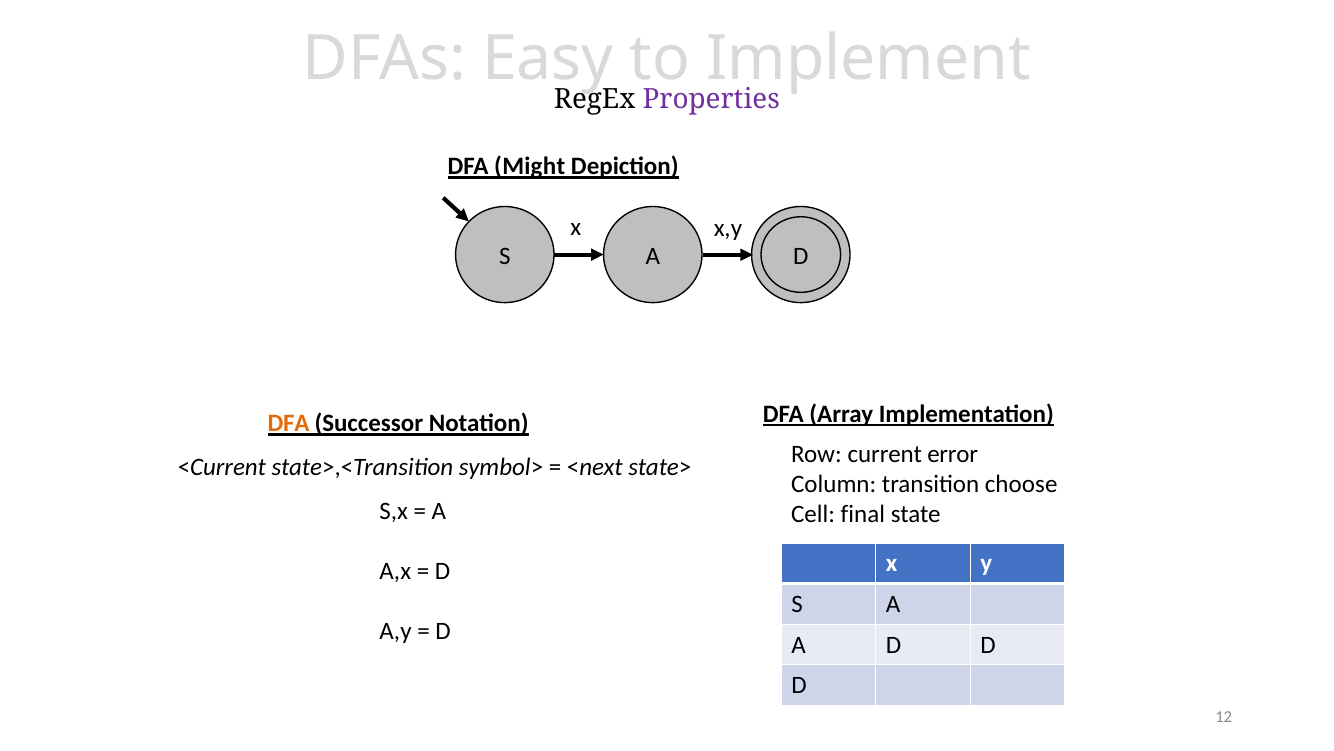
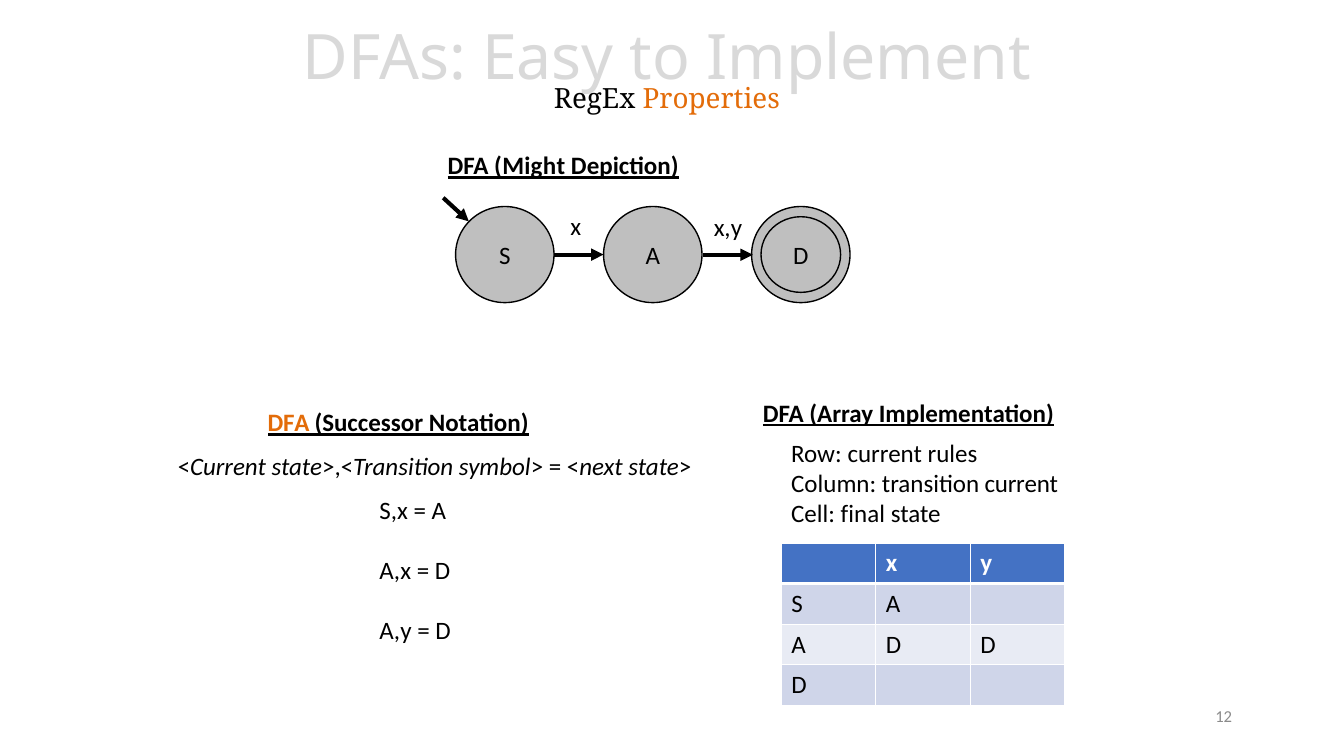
Properties colour: purple -> orange (711, 100)
error: error -> rules (953, 454)
transition choose: choose -> current (1021, 484)
